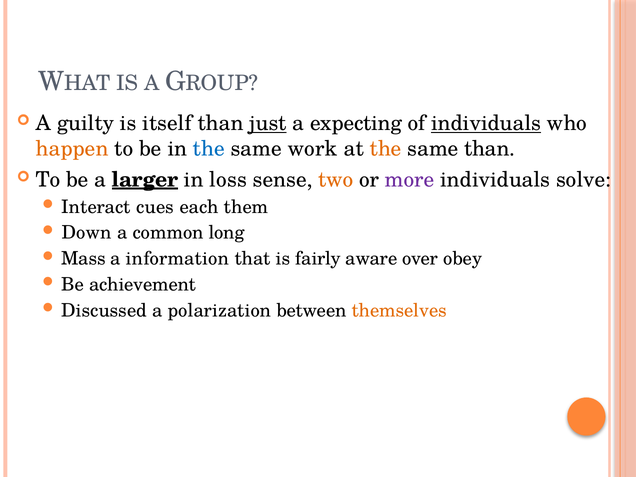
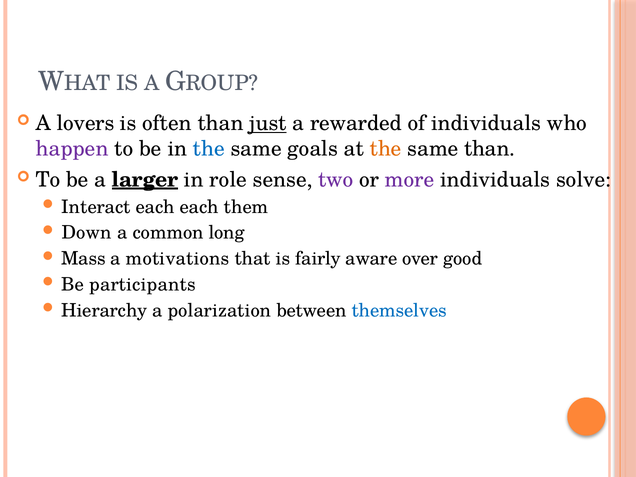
guilty: guilty -> lovers (86, 123)
itself: itself -> often (167, 123)
expecting: expecting -> rewarded (356, 123)
individuals underline: present -> none (486, 123)
happen colour: orange -> purple (72, 149)
work: work -> goals (313, 149)
loss: loss -> role (228, 180)
two colour: orange -> purple (336, 180)
Interact cues: cues -> each (155, 207)
information: information -> motivations (178, 259)
obey: obey -> good (463, 259)
achievement: achievement -> participants (142, 285)
Discussed: Discussed -> Hierarchy (104, 311)
themselves colour: orange -> blue (399, 311)
